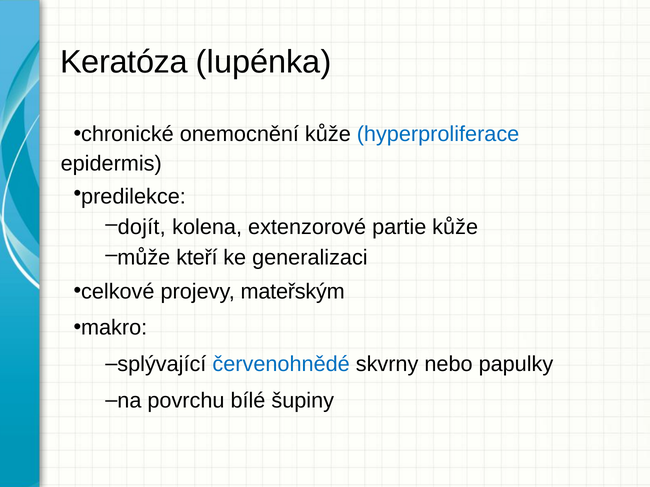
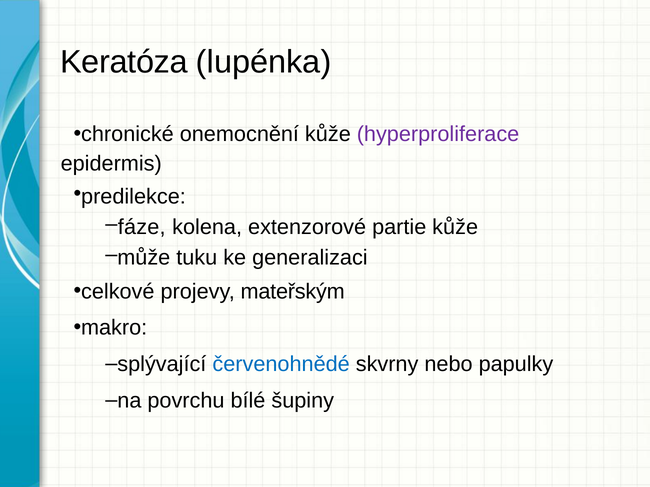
hyperproliferace colour: blue -> purple (438, 134)
dojít: dojít -> fáze (142, 227)
kteří: kteří -> tuku (197, 258)
